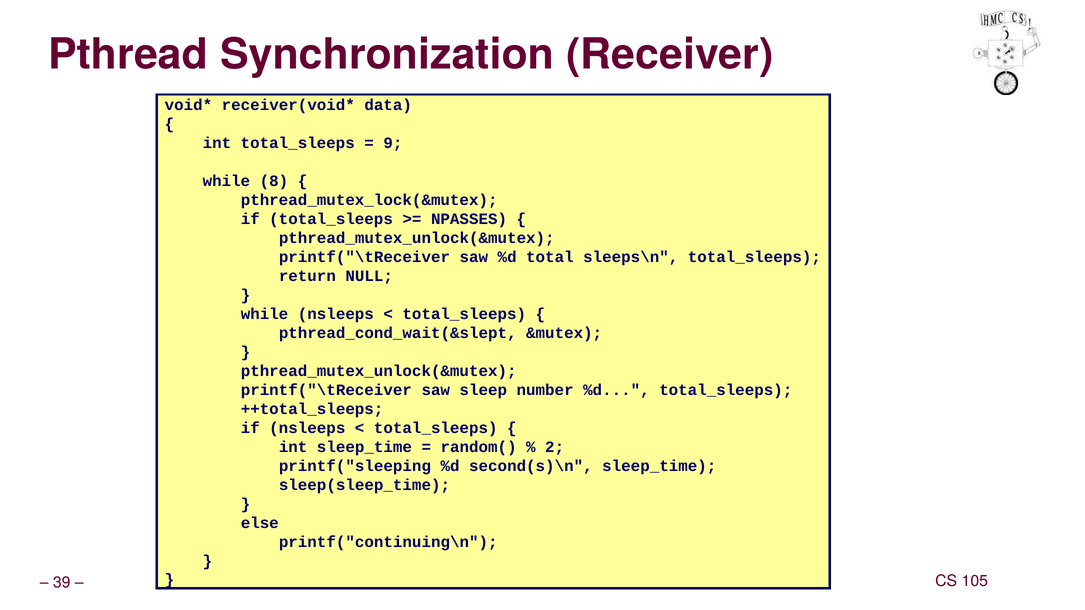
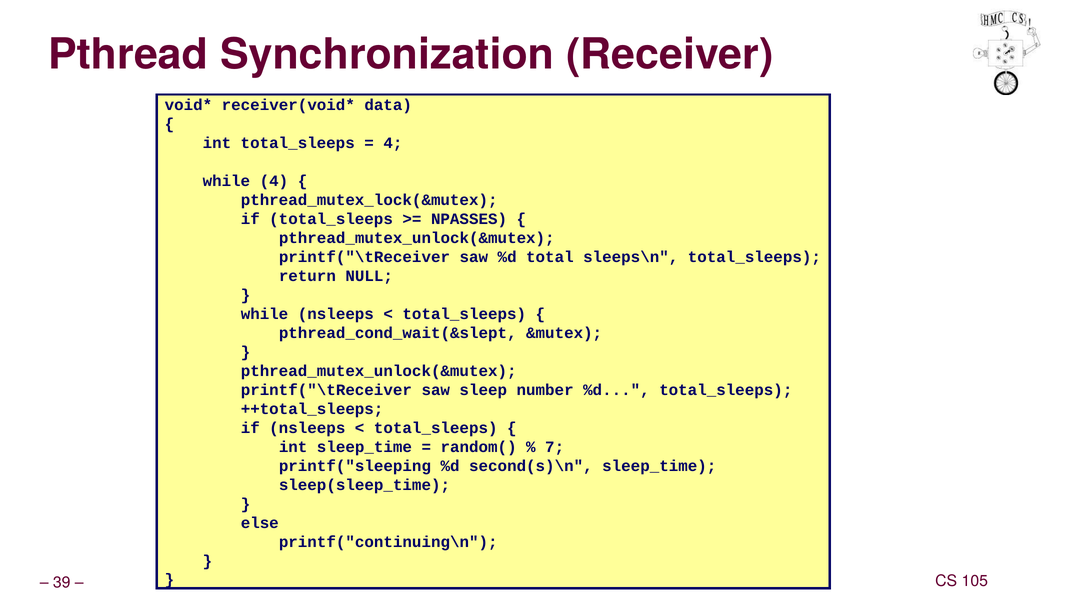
9: 9 -> 4 (393, 143)
while 8: 8 -> 4 (274, 181)
2: 2 -> 7 (555, 447)
